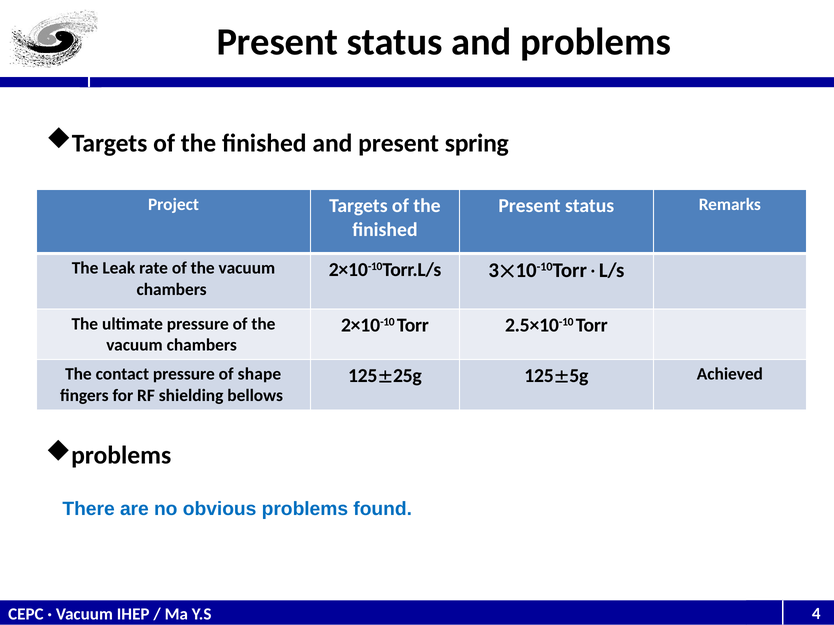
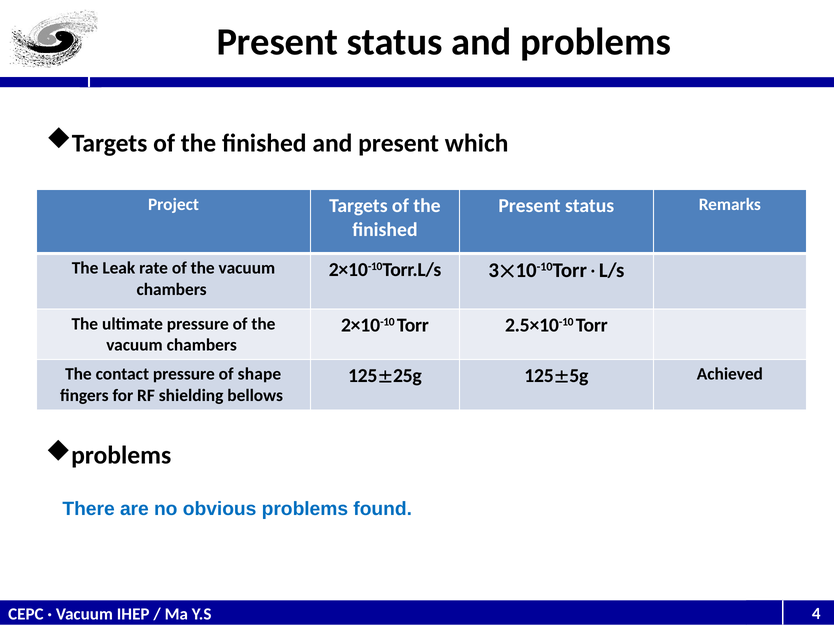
spring: spring -> which (477, 143)
